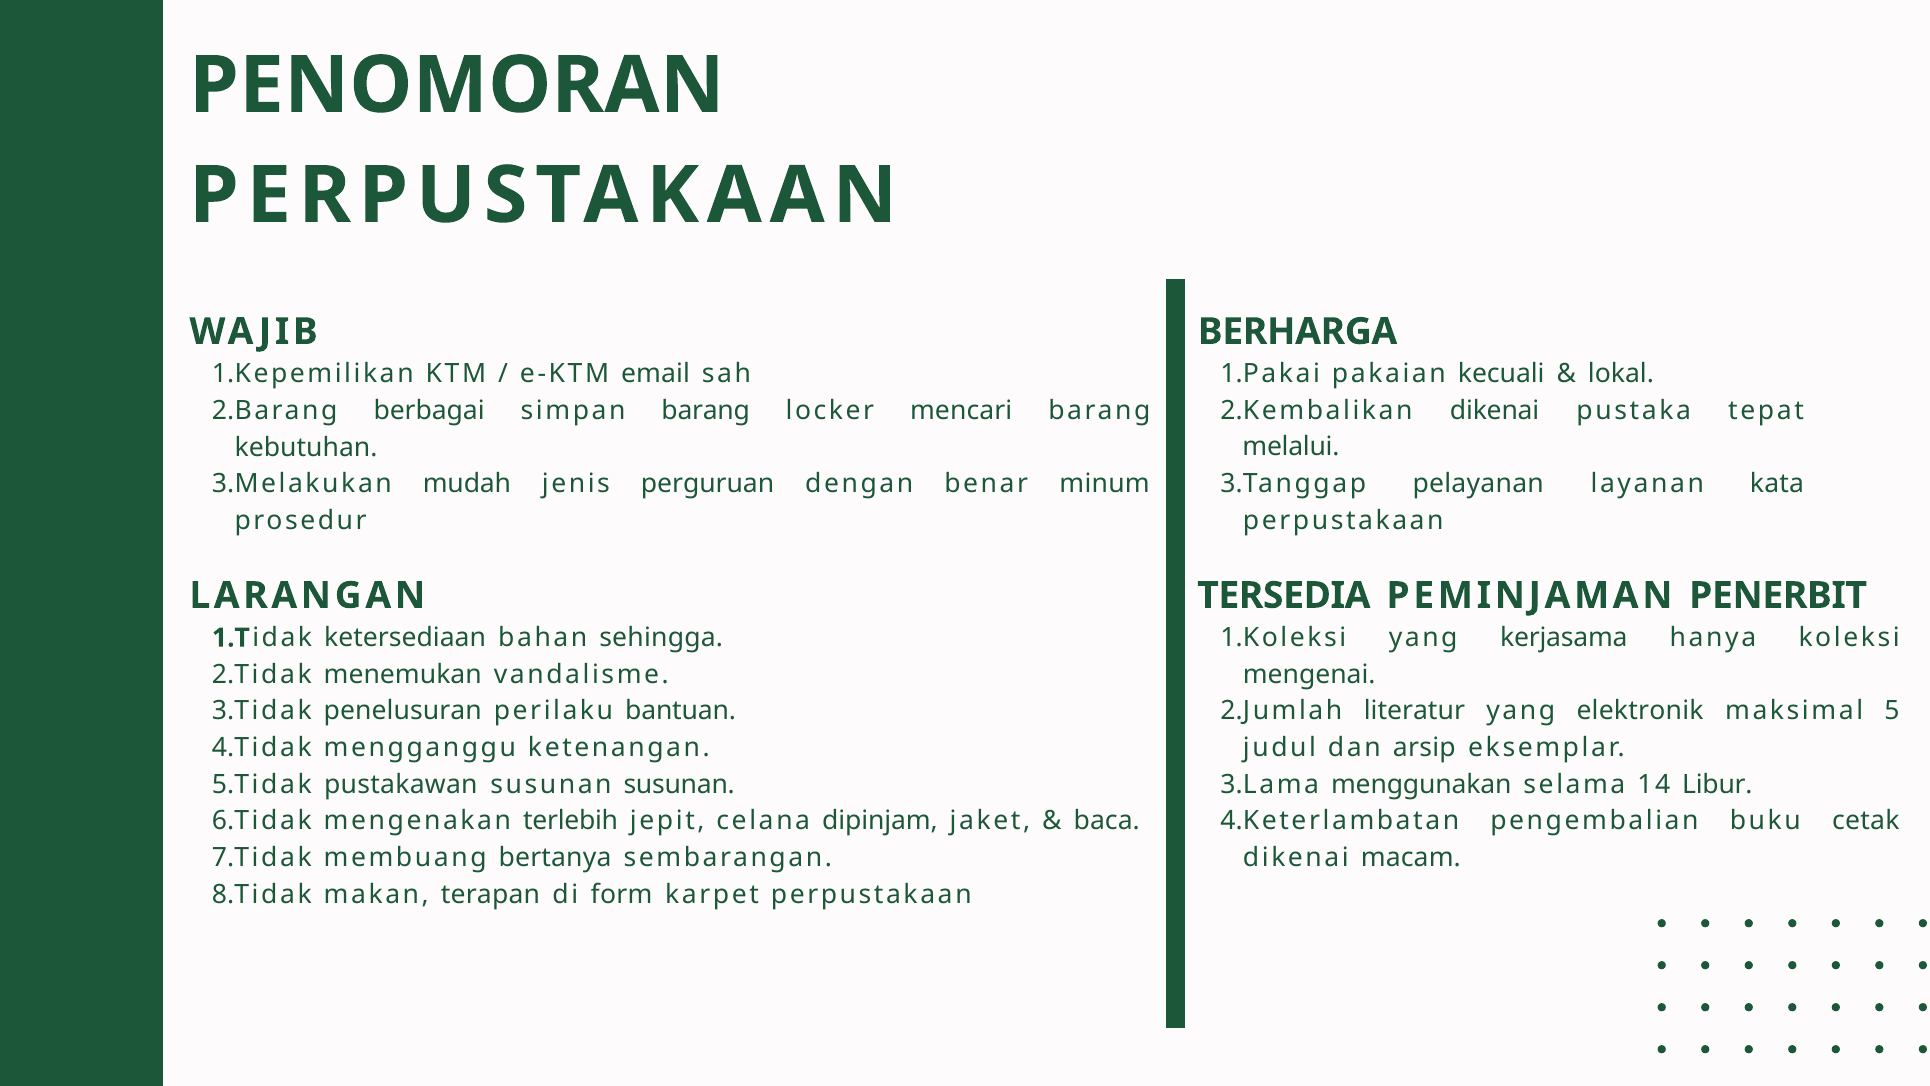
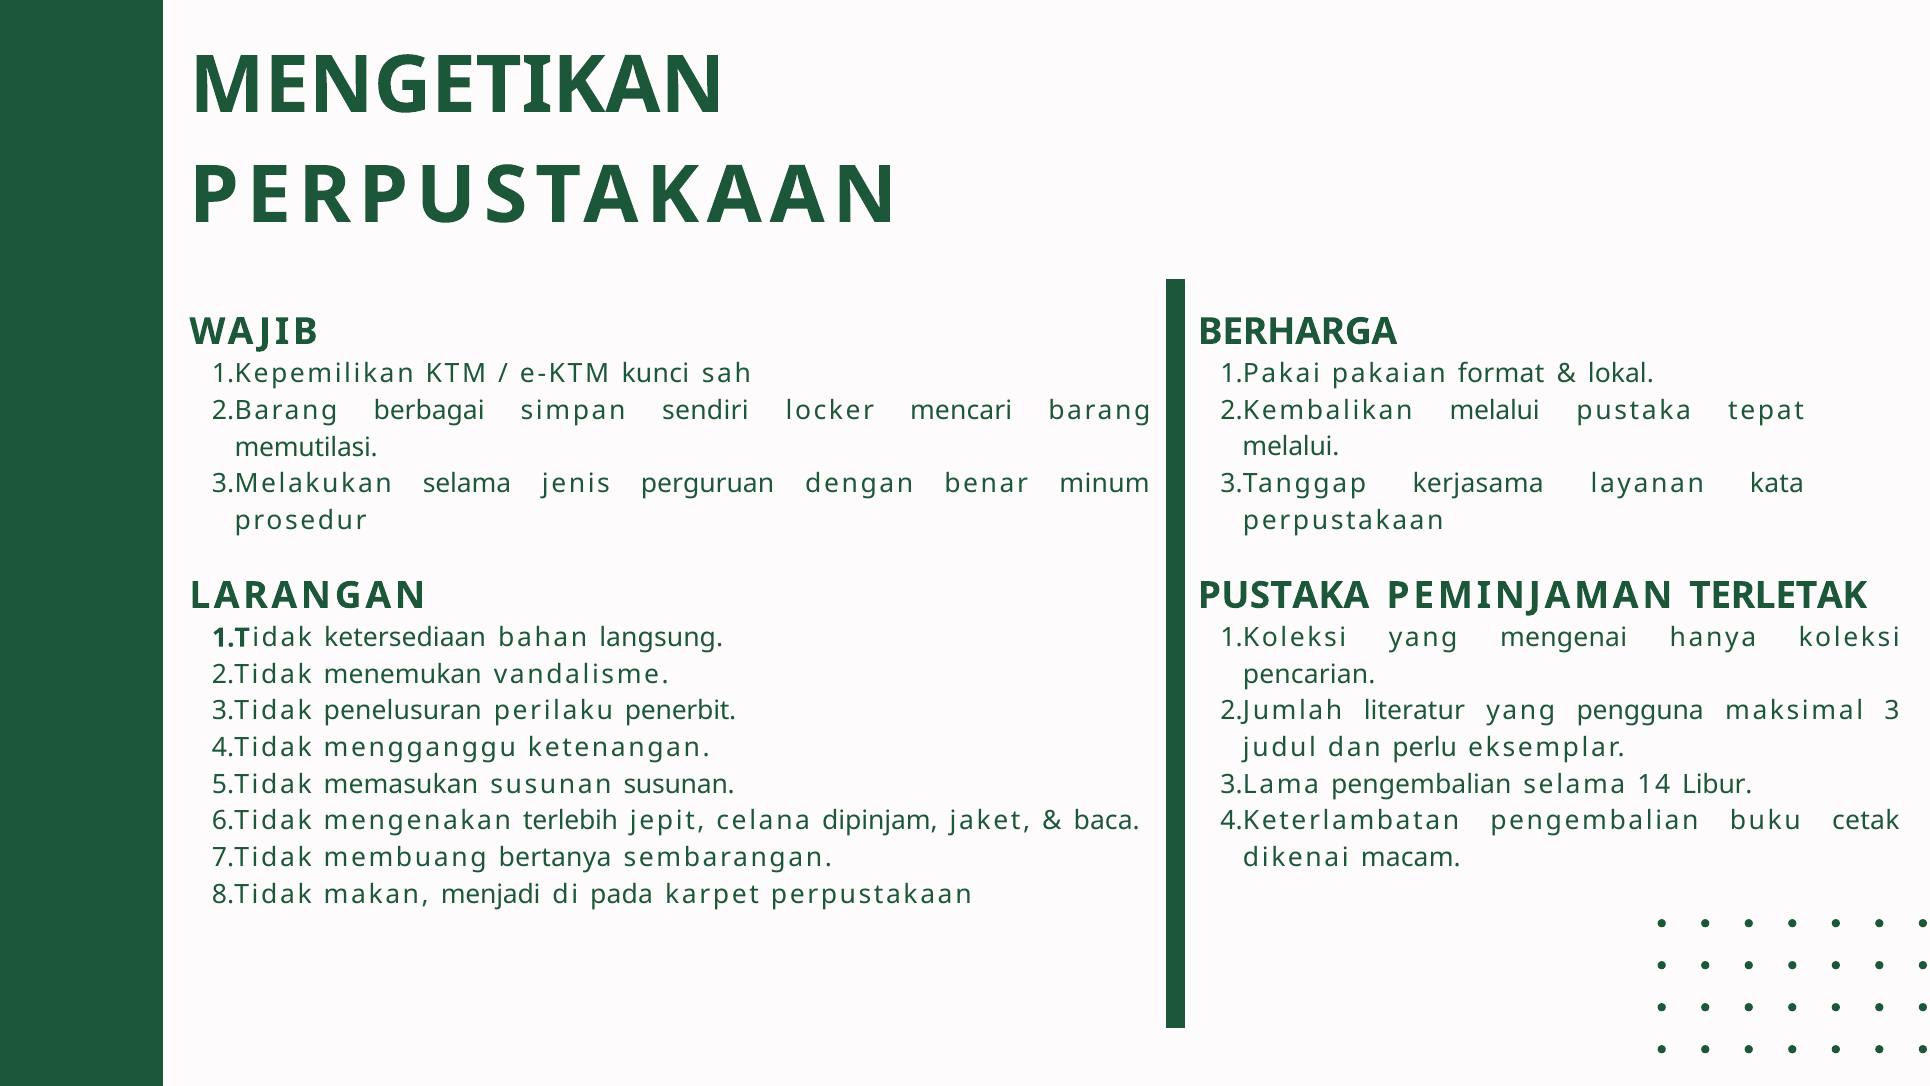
PENOMORAN: PENOMORAN -> MENGETIKAN (457, 86)
kecuali: kecuali -> format (1501, 374)
email: email -> kunci (655, 374)
simpan barang: barang -> sendiri (705, 411)
dikenai: dikenai -> melalui (1495, 410)
kebutuhan: kebutuhan -> memutilasi (306, 447)
pelayanan: pelayanan -> kerjasama (1478, 484)
mudah: mudah -> selama (467, 484)
TERSEDIA: TERSEDIA -> PUSTAKA (1284, 595)
PENERBIT: PENERBIT -> TERLETAK (1778, 595)
kerjasama: kerjasama -> mengenai (1564, 638)
sehingga: sehingga -> langsung (661, 638)
mengenai: mengenai -> pencarian (1309, 674)
bantuan: bantuan -> penerbit (681, 711)
elektronik: elektronik -> pengguna (1640, 711)
5: 5 -> 3 (1892, 711)
arsip: arsip -> perlu (1425, 747)
pustakawan: pustakawan -> memasukan (401, 784)
menggunakan: menggunakan -> pengembalian (1421, 784)
terapan: terapan -> menjadi (491, 894)
form: form -> pada (622, 894)
